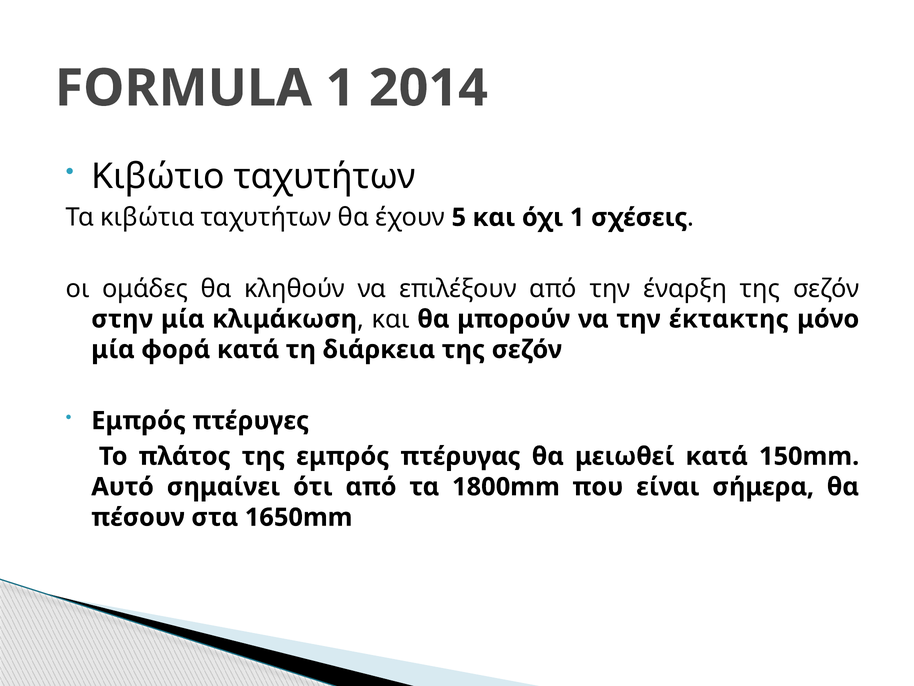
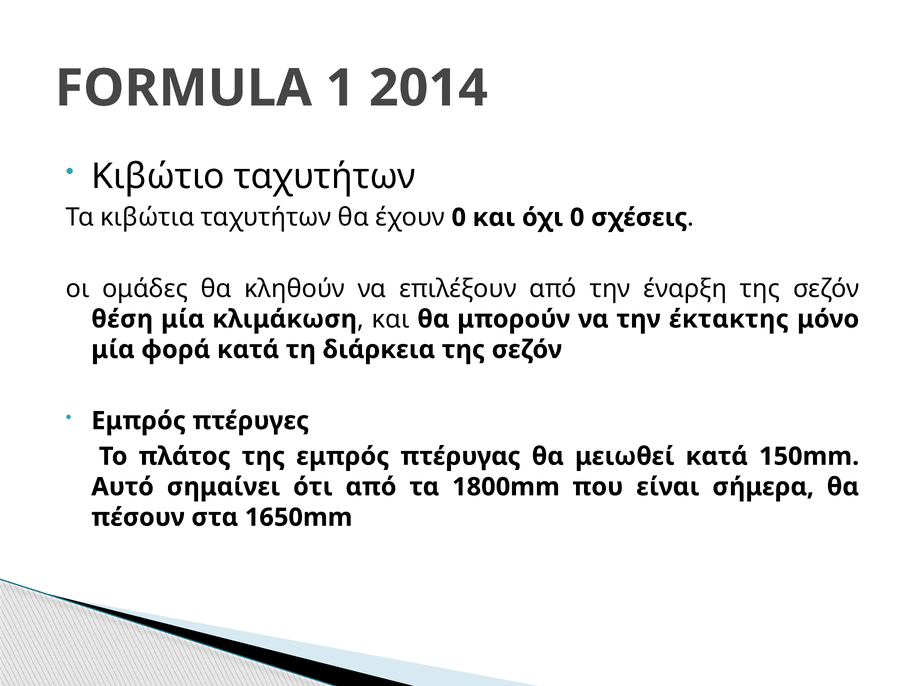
έχουν 5: 5 -> 0 (459, 217)
όχι 1: 1 -> 0 (577, 217)
στην: στην -> θέση (122, 319)
